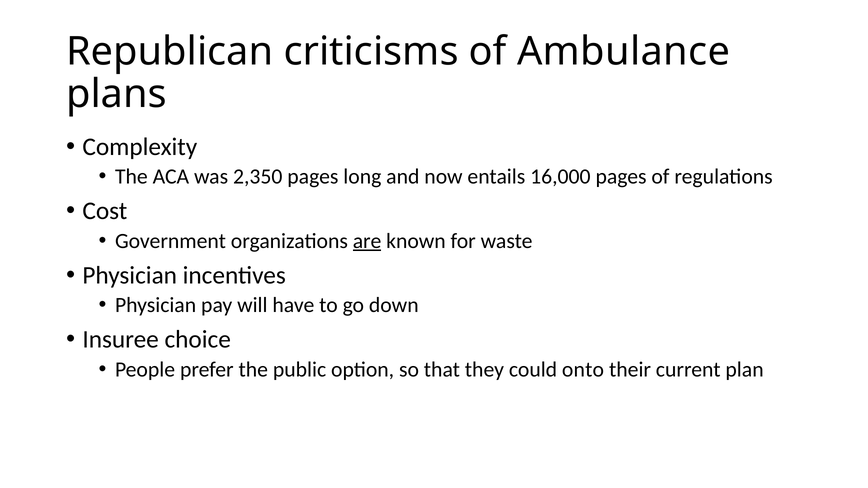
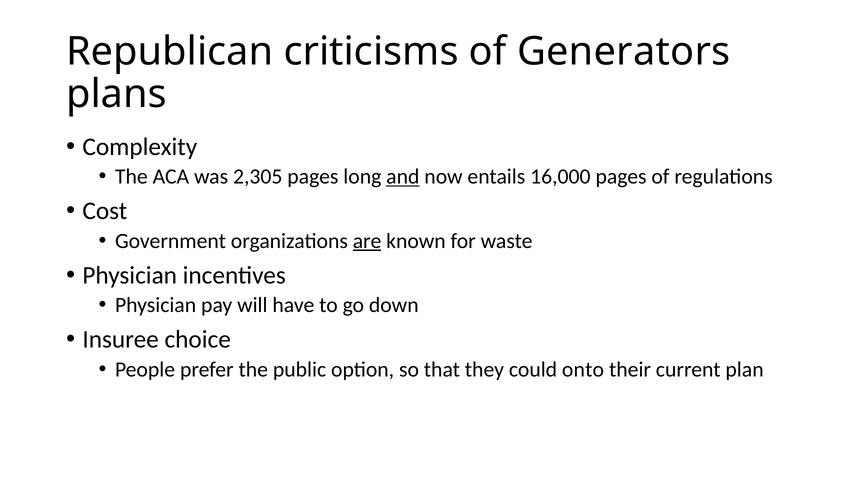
Ambulance: Ambulance -> Generators (624, 51)
2,350: 2,350 -> 2,305 (258, 177)
and underline: none -> present (403, 177)
